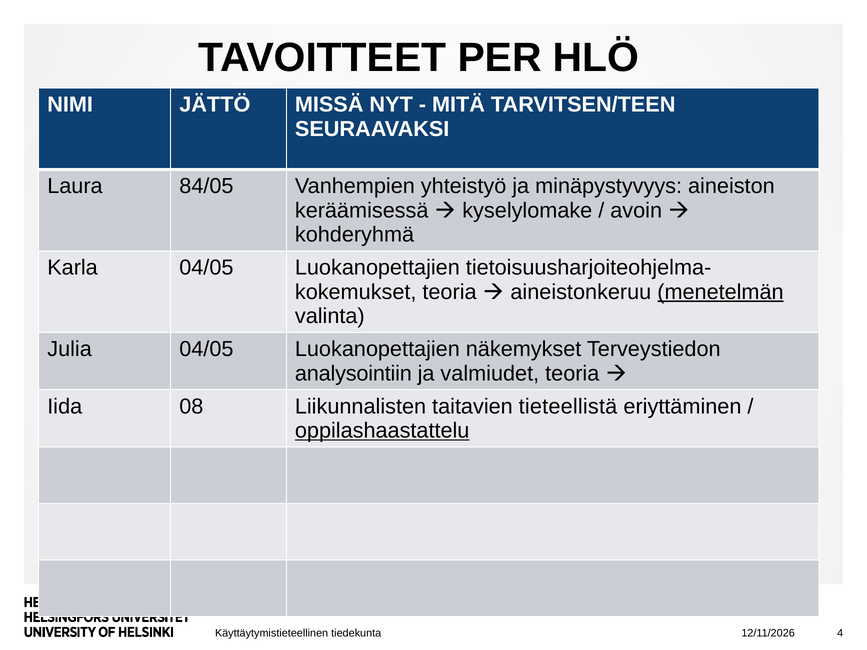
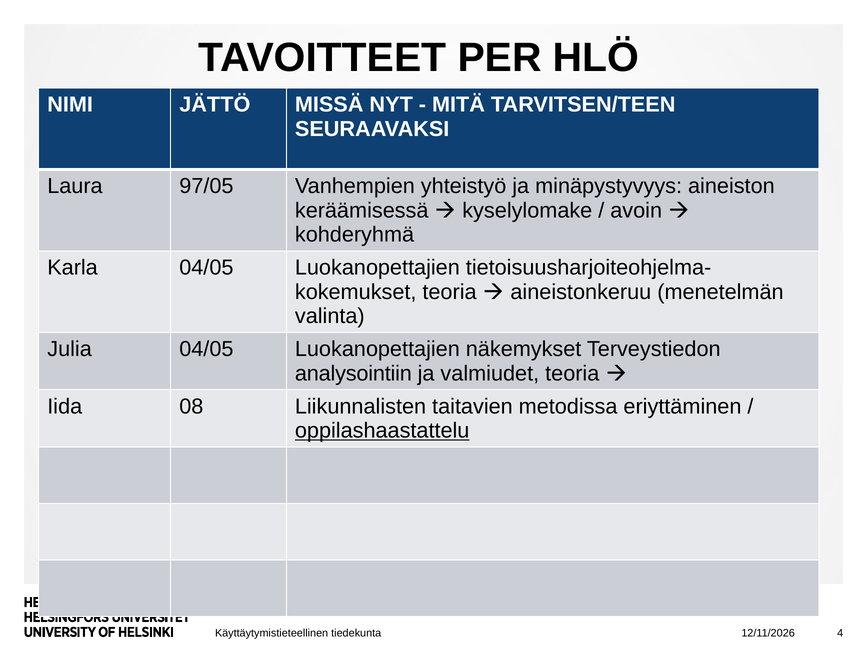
84/05: 84/05 -> 97/05 (206, 186)
menetelmän underline: present -> none (720, 292)
tieteellistä: tieteellistä -> metodissa (568, 407)
